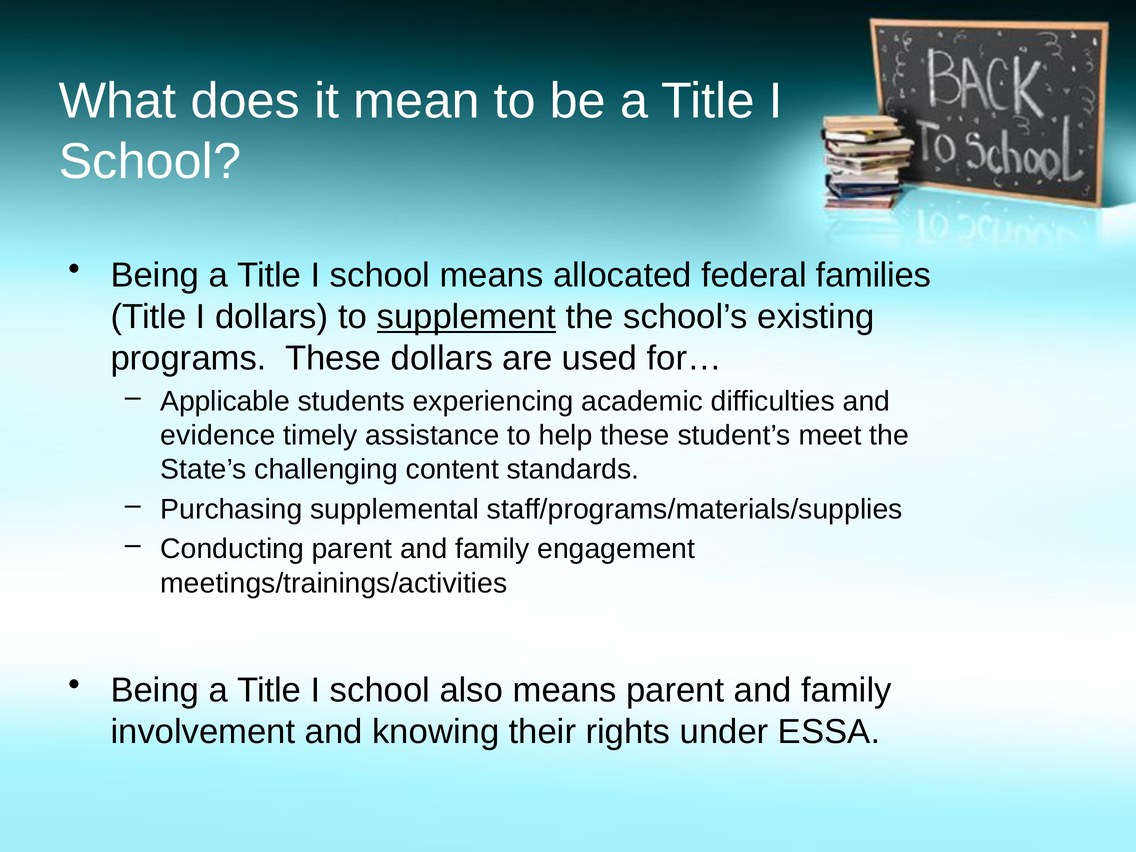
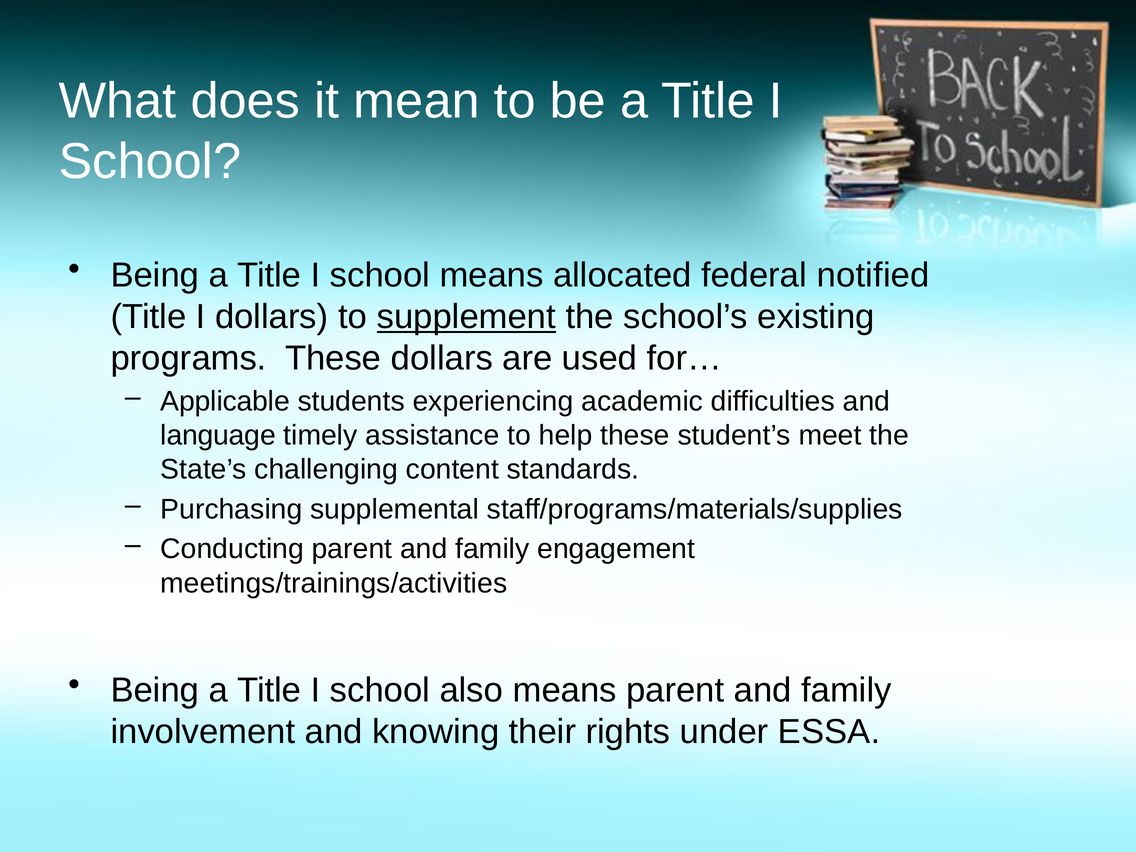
families: families -> notified (873, 275)
evidence: evidence -> language (218, 436)
